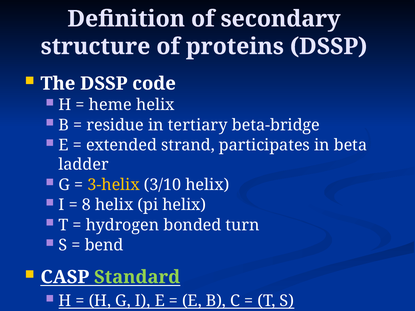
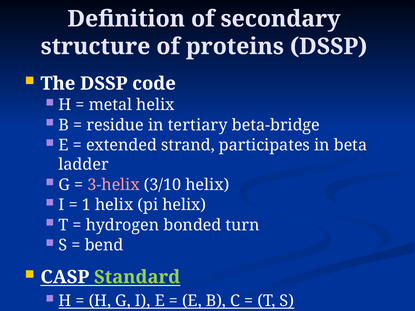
heme: heme -> metal (110, 105)
3-helix colour: yellow -> pink (114, 185)
8: 8 -> 1 (86, 205)
